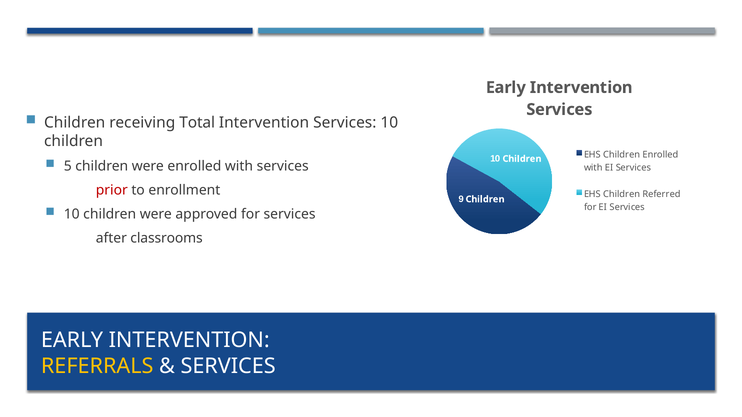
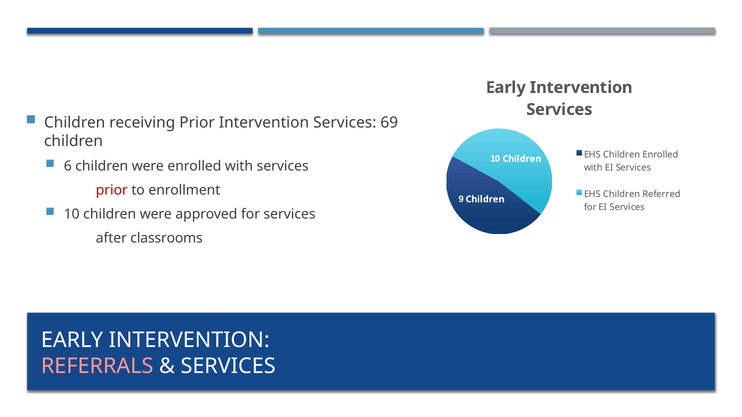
receiving Total: Total -> Prior (197, 123)
Services 10: 10 -> 69 (389, 123)
5: 5 -> 6 (68, 166)
REFERRALS colour: yellow -> pink (97, 366)
